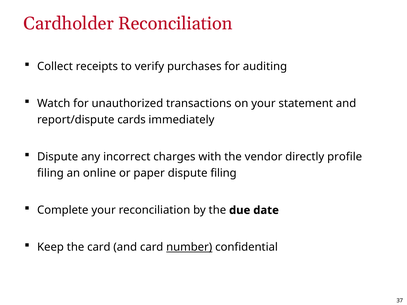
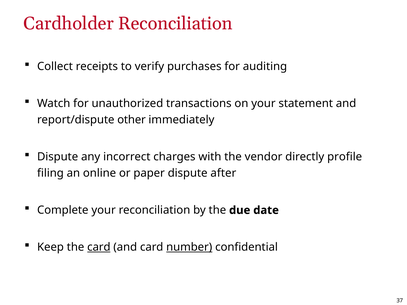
cards: cards -> other (132, 120)
dispute filing: filing -> after (223, 173)
card underline: none -> present (99, 247)
